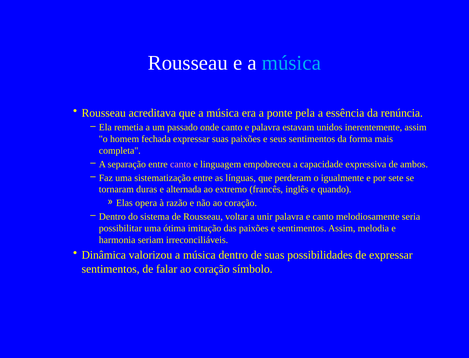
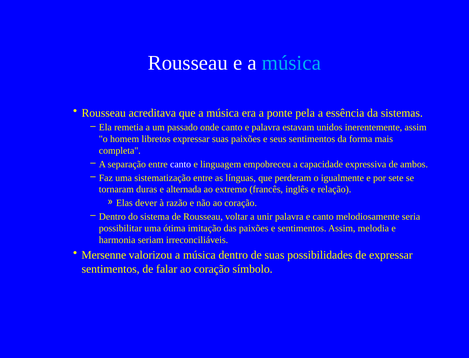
renúncia: renúncia -> sistemas (402, 113)
fechada: fechada -> libretos (156, 139)
canto colour: pink -> white (181, 164)
quando: quando -> relação (335, 189)
opera: opera -> dever (146, 203)
Dinâmica: Dinâmica -> Mersenne (104, 255)
